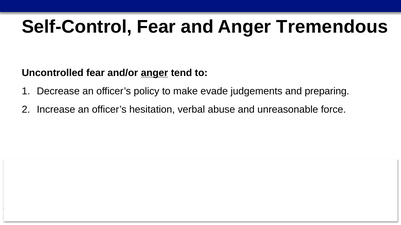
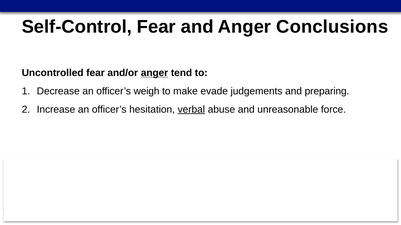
Tremendous: Tremendous -> Conclusions (332, 27)
policy: policy -> weigh (147, 91)
verbal underline: none -> present (191, 110)
